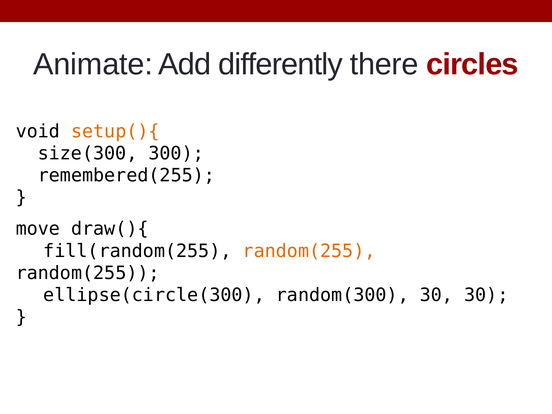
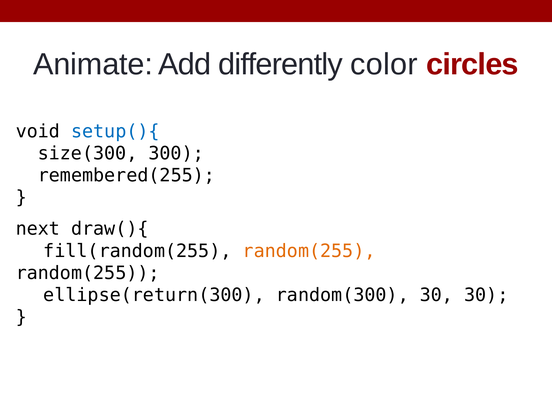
there: there -> color (384, 64)
setup(){ colour: orange -> blue (115, 131)
move: move -> next (38, 229)
ellipse(circle(300: ellipse(circle(300 -> ellipse(return(300 (154, 295)
